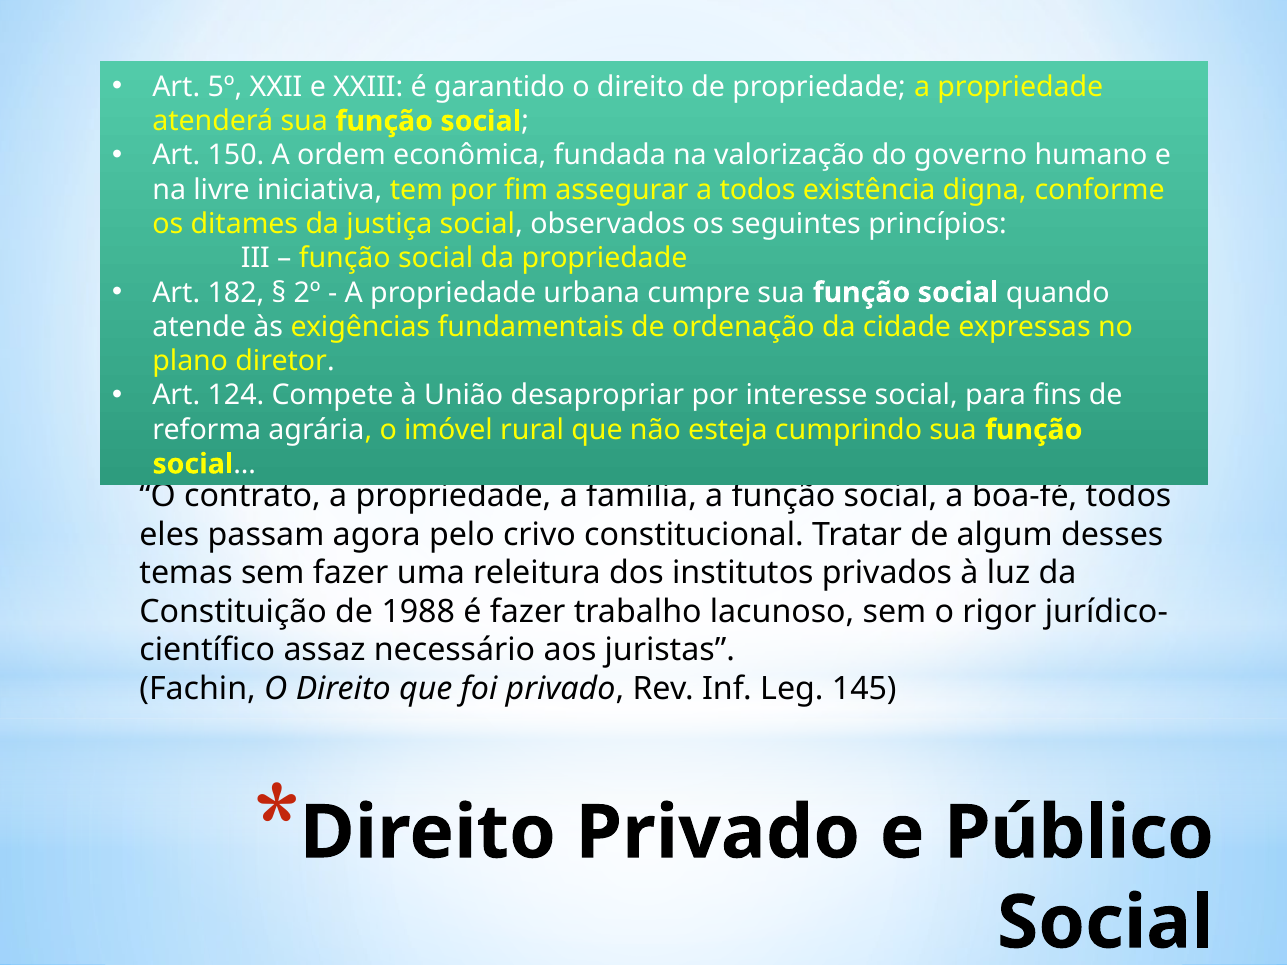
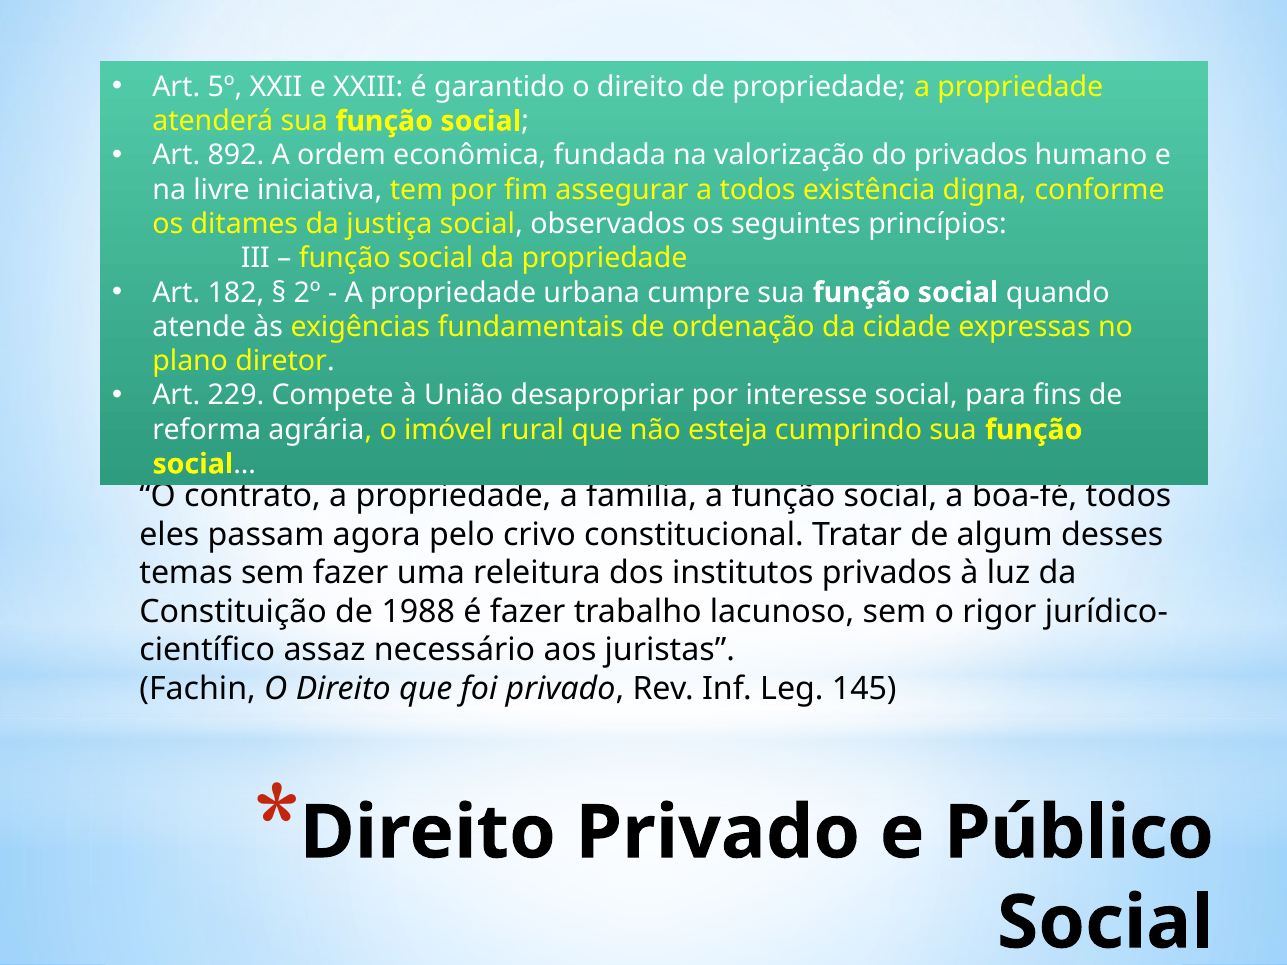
150: 150 -> 892 (236, 155)
do governo: governo -> privados (971, 155)
124: 124 -> 229 (236, 396)
